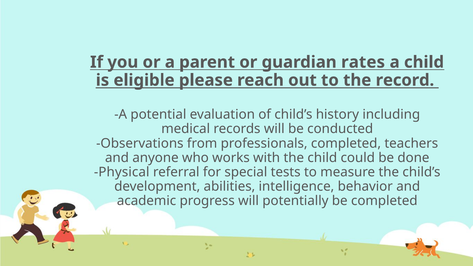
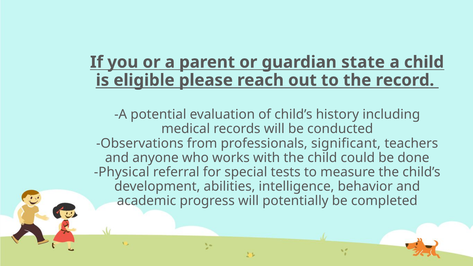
rates: rates -> state (363, 62)
professionals completed: completed -> significant (346, 143)
